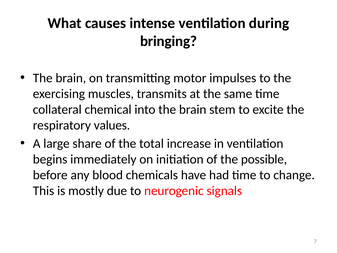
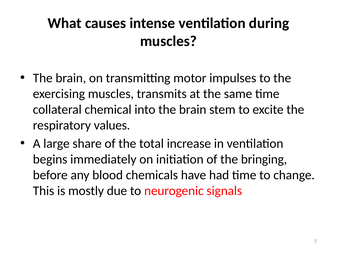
bringing: bringing -> muscles (168, 41)
possible: possible -> bringing (264, 159)
